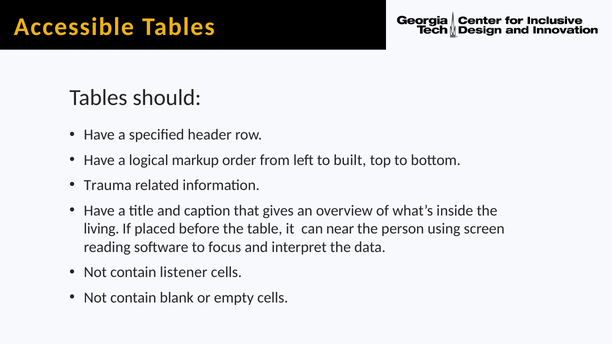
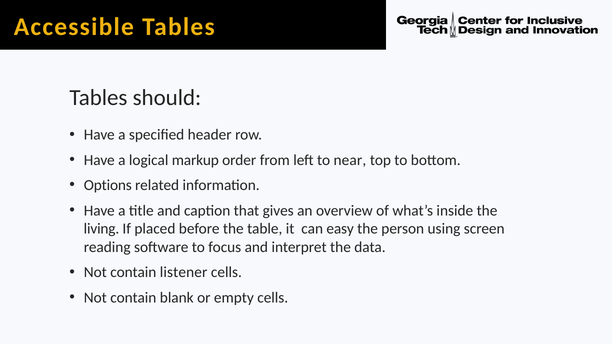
built: built -> near (350, 160)
Trauma: Trauma -> Options (108, 185)
near: near -> easy (340, 229)
